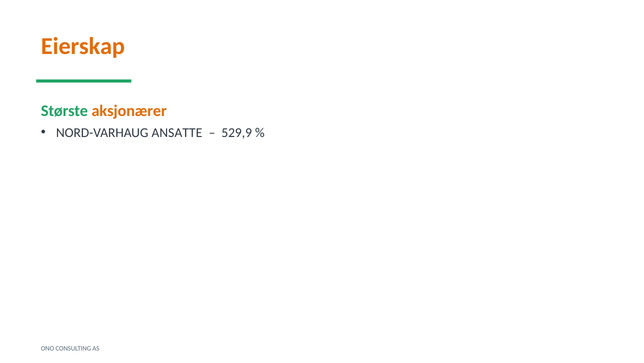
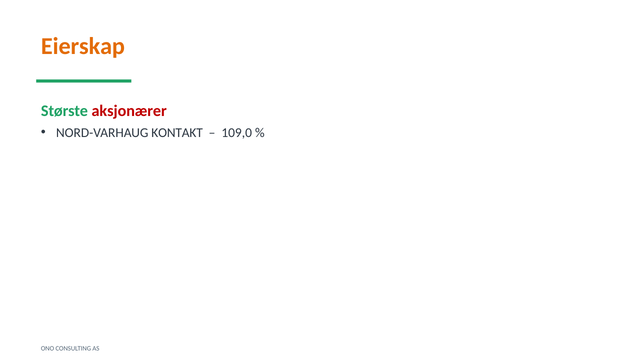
aksjonærer colour: orange -> red (129, 111)
ANSATTE: ANSATTE -> KONTAKT (177, 132)
529,9: 529,9 -> 109,0 (237, 132)
